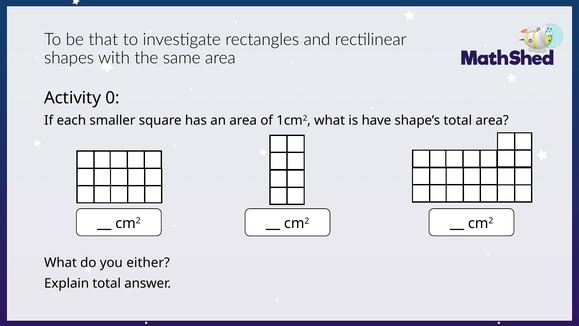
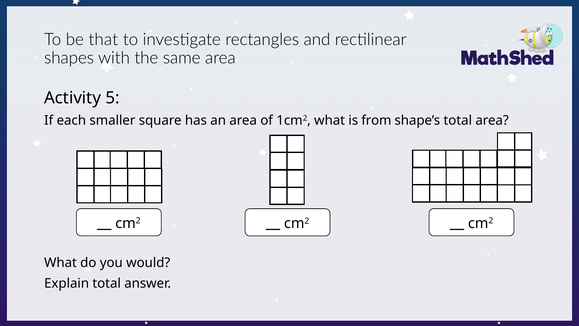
0: 0 -> 5 (112, 98)
have: have -> from (376, 120)
either: either -> would (148, 263)
